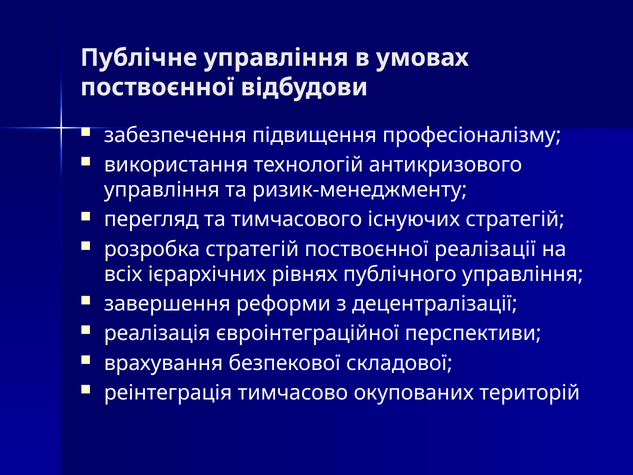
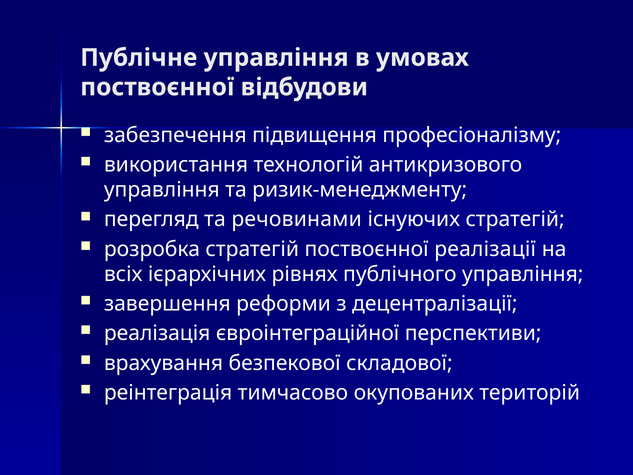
тимчасового: тимчасового -> речовинами (297, 219)
